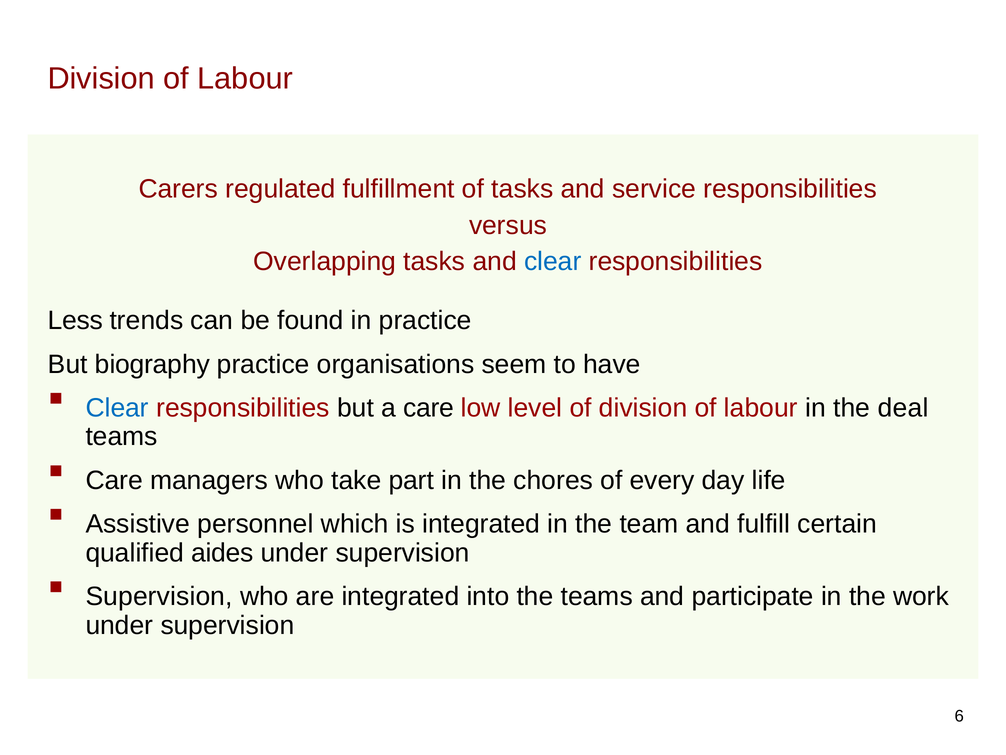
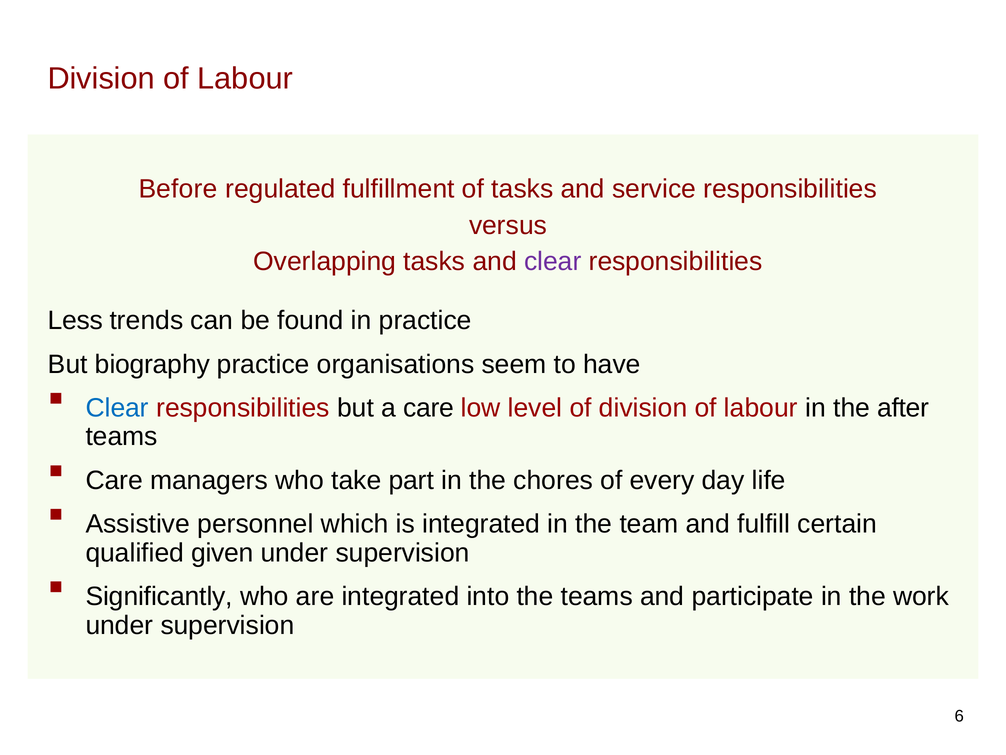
Carers: Carers -> Before (178, 189)
clear colour: blue -> purple (553, 261)
deal: deal -> after (903, 408)
aides: aides -> given (223, 553)
Supervision: Supervision -> Significantly (159, 596)
